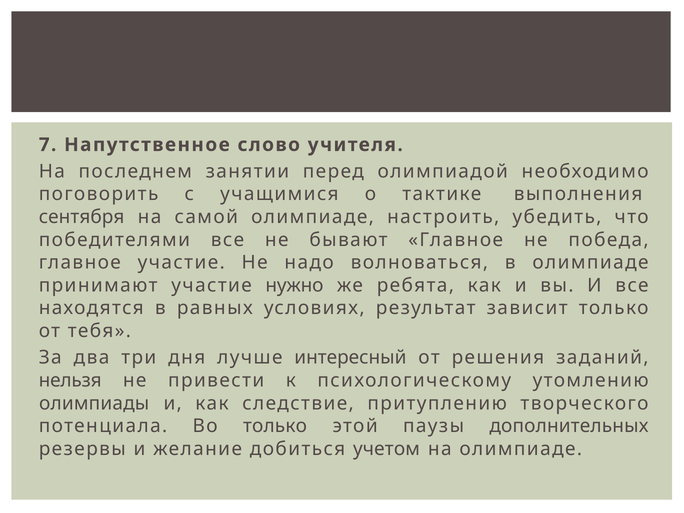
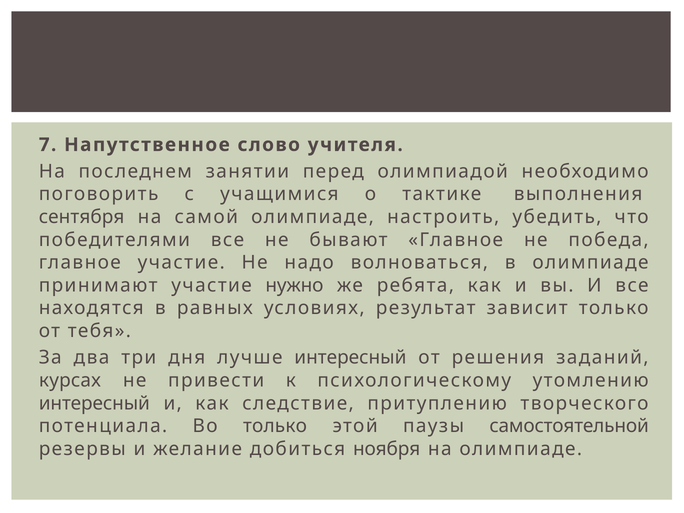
нельзя: нельзя -> курсах (70, 380)
олимпиады: олимпиады -> интересный (94, 403)
дополнительных: дополнительных -> самостоятельной (569, 426)
учетом: учетом -> ноября (387, 449)
